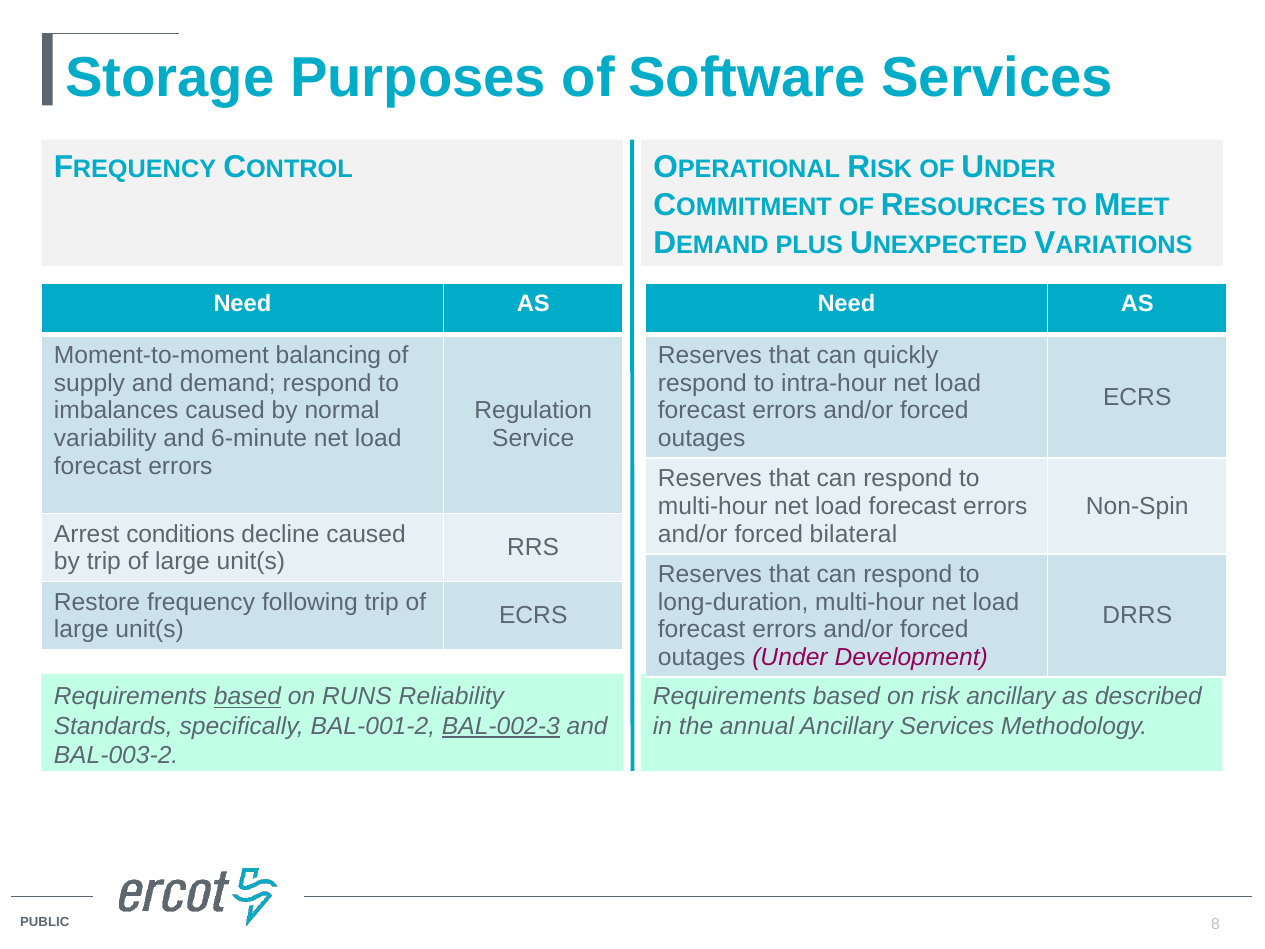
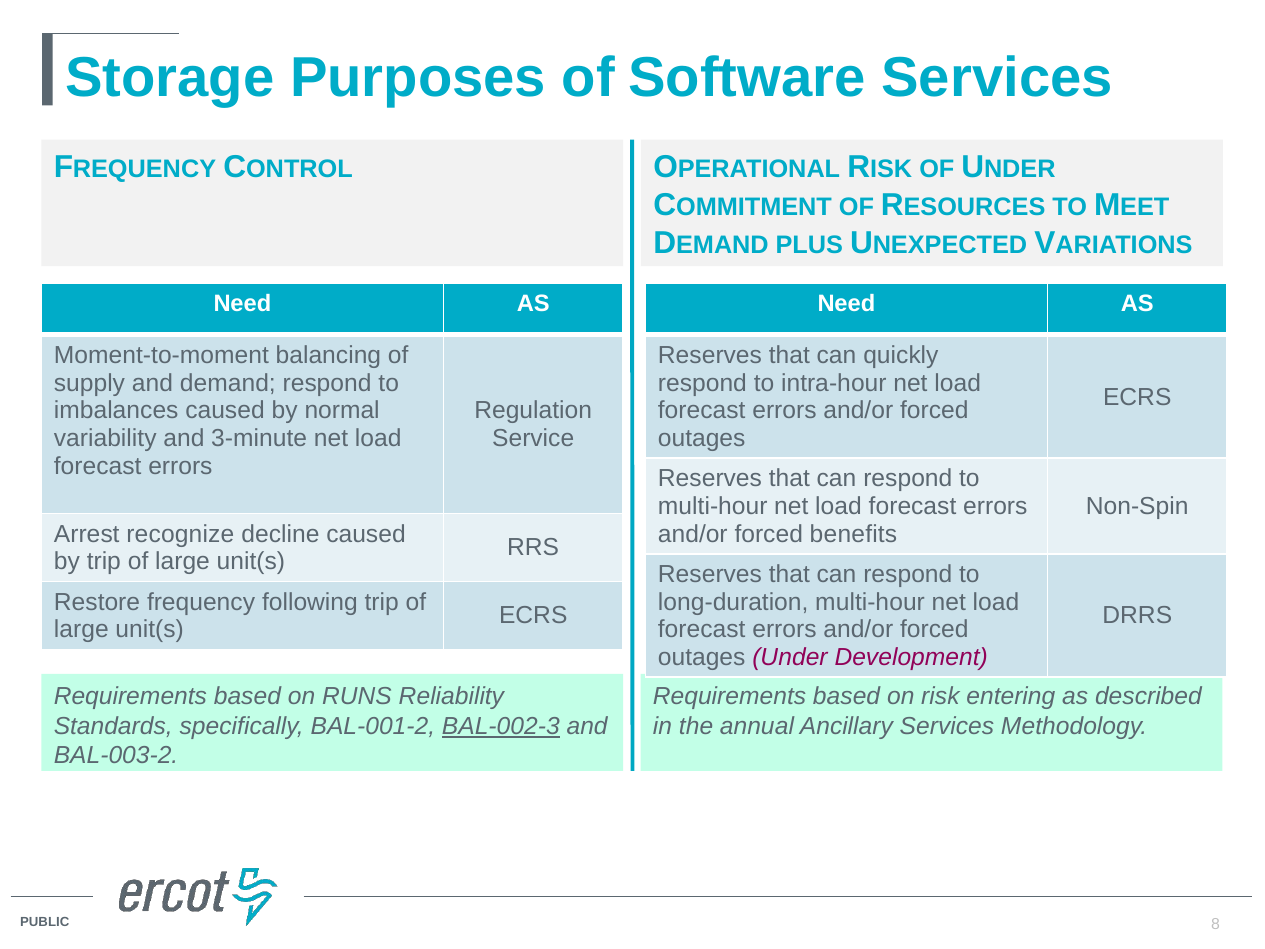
6-minute: 6-minute -> 3-minute (259, 438)
conditions: conditions -> recognize (180, 534)
bilateral: bilateral -> benefits (854, 534)
based underline: present -> none (247, 696)
risk ancillary: ancillary -> entering (1011, 696)
